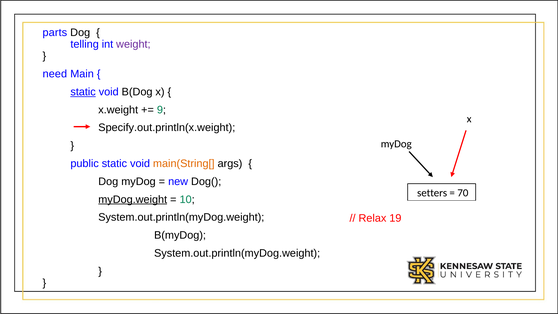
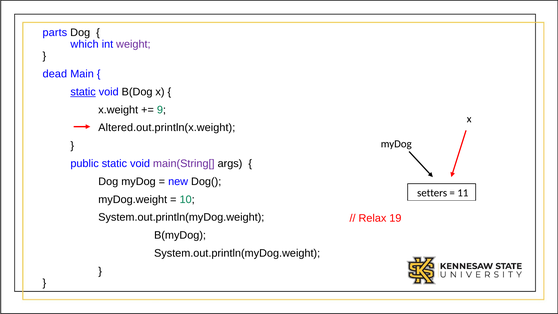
telling: telling -> which (85, 44)
need: need -> dead (55, 74)
Specify.out.println(x.weight: Specify.out.println(x.weight -> Altered.out.println(x.weight (167, 128)
main(String[ colour: orange -> purple (184, 164)
70: 70 -> 11 (463, 193)
myDog.weight underline: present -> none (133, 199)
